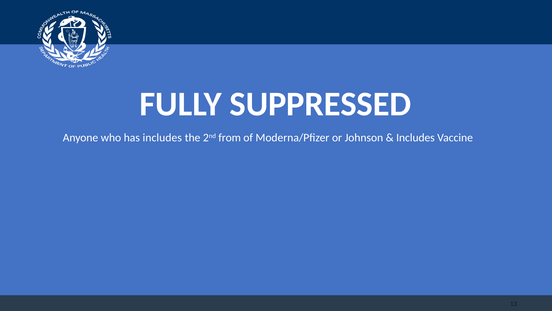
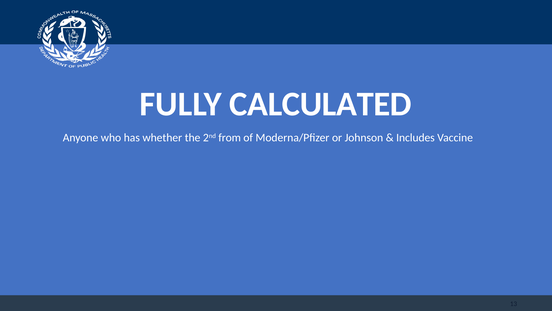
SUPPRESSED: SUPPRESSED -> CALCULATED (320, 104)
has includes: includes -> whether (162, 137)
